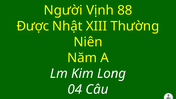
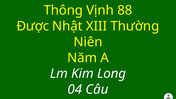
Người: Người -> Thông (63, 10)
